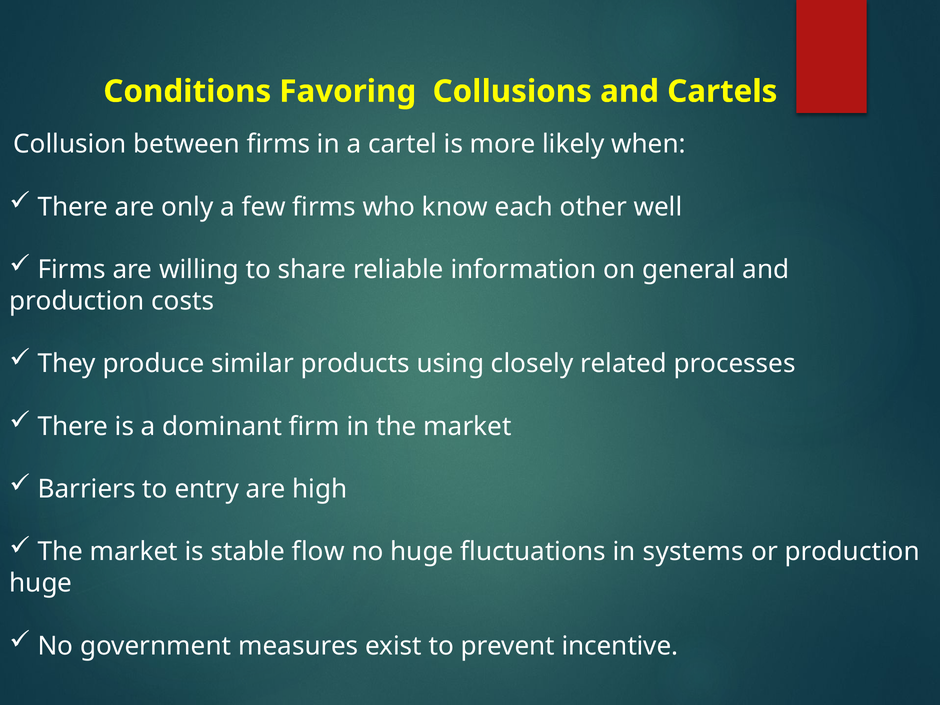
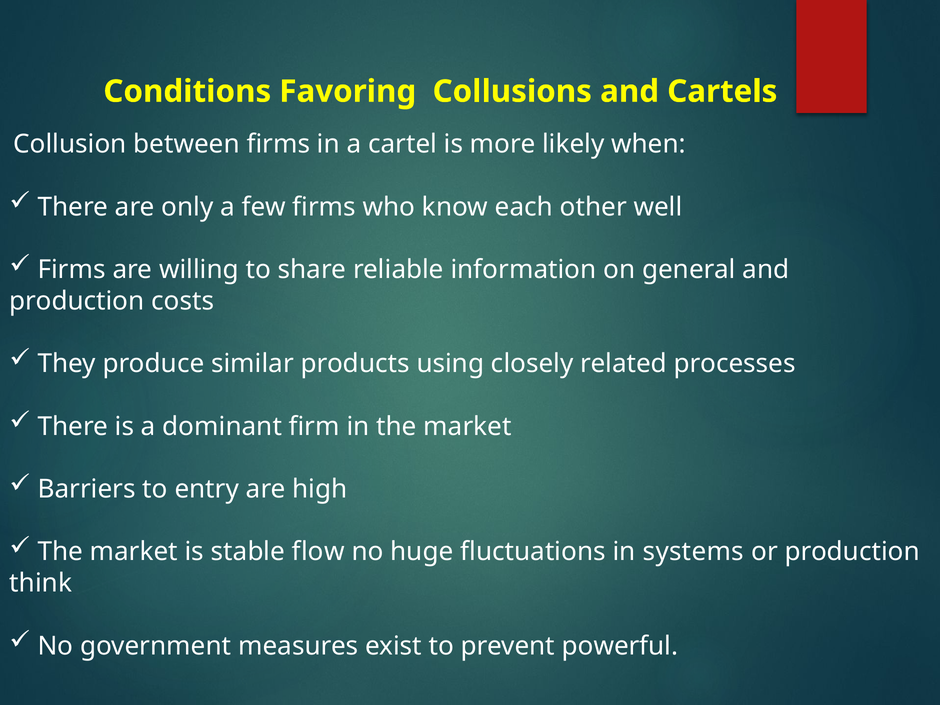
huge: huge -> think (41, 583)
incentive: incentive -> powerful (620, 646)
